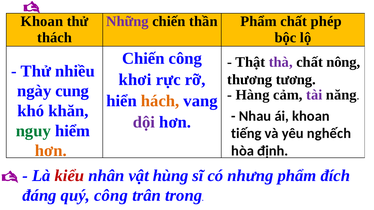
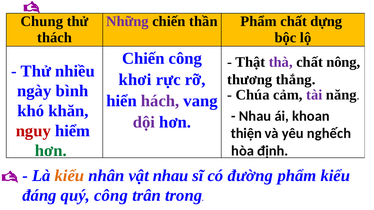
Khoan: Khoan -> Chung (42, 21)
phép: phép -> dựng (326, 21)
tương: tương -> thắng (296, 80)
cung: cung -> bình (72, 91)
Hàng: Hàng -> Chúa (253, 95)
hách colour: orange -> purple (160, 101)
nguy colour: green -> red (33, 131)
tiếng: tiếng -> thiện (246, 134)
hơn colour: orange -> green (51, 151)
kiểu colour: red -> orange (69, 176)
vật hùng: hùng -> nhau (171, 176)
nhưng: nhưng -> đường (250, 176)
phẩm đích: đích -> kiểu (335, 176)
